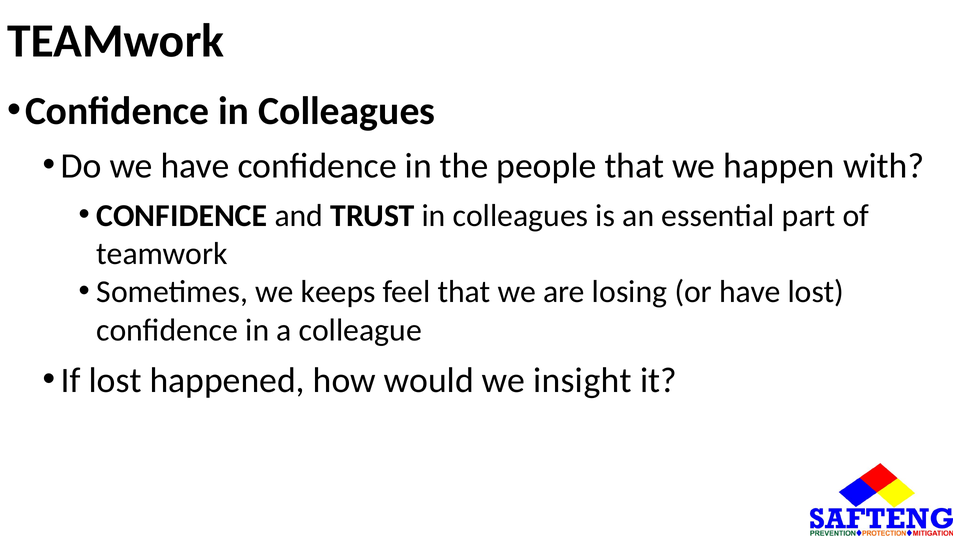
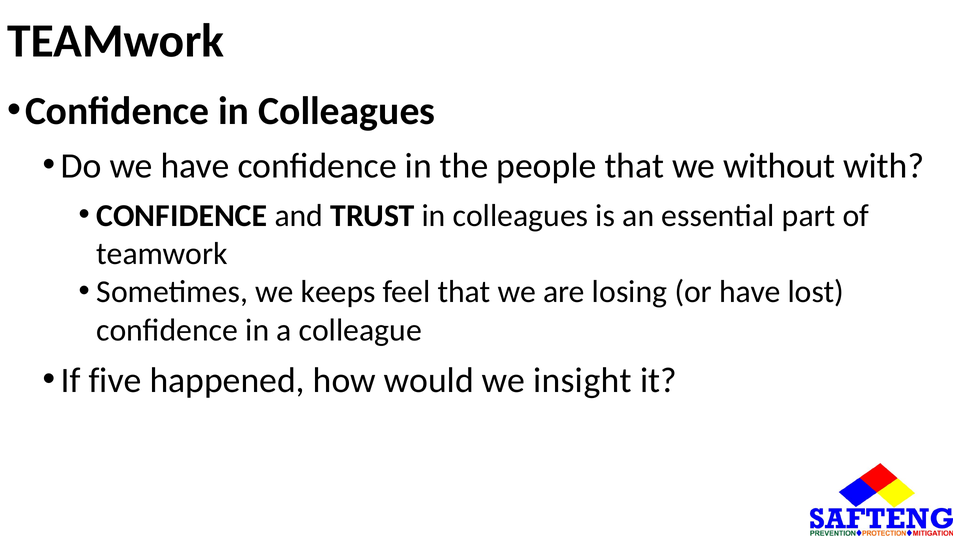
happen: happen -> without (779, 166)
If lost: lost -> five (115, 380)
